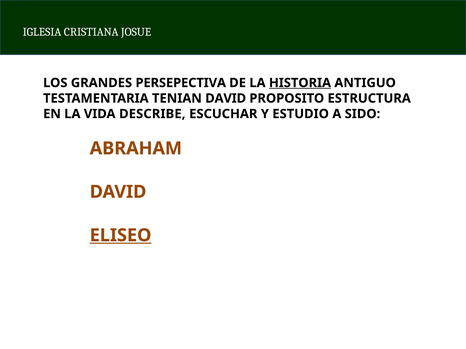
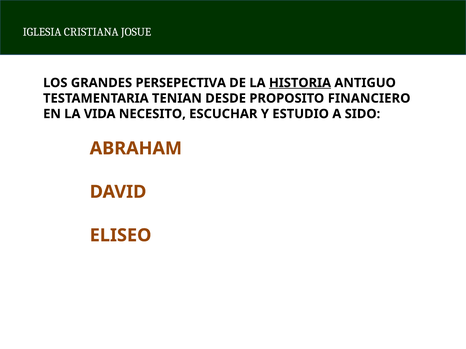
TENIAN DAVID: DAVID -> DESDE (226, 99)
ESTRUCTURA: ESTRUCTURA -> FINANCIERO (369, 99)
DESCRIBE: DESCRIBE -> NECESITO (152, 114)
ELISEO underline: present -> none (121, 236)
